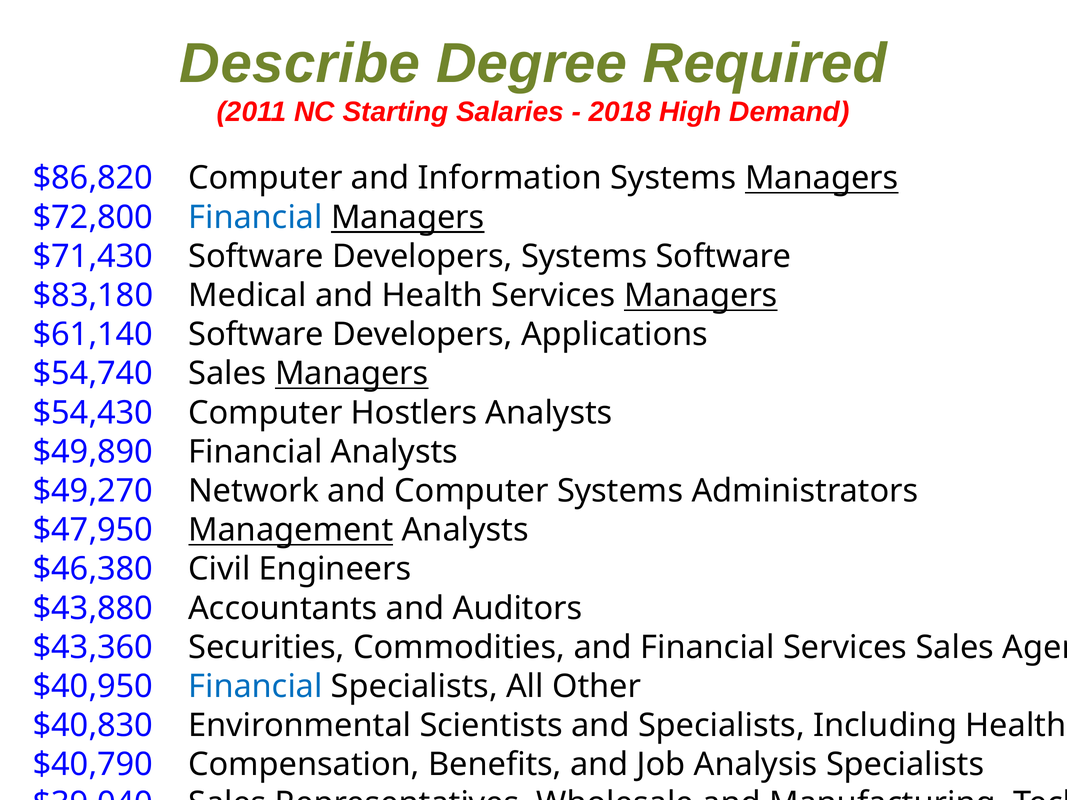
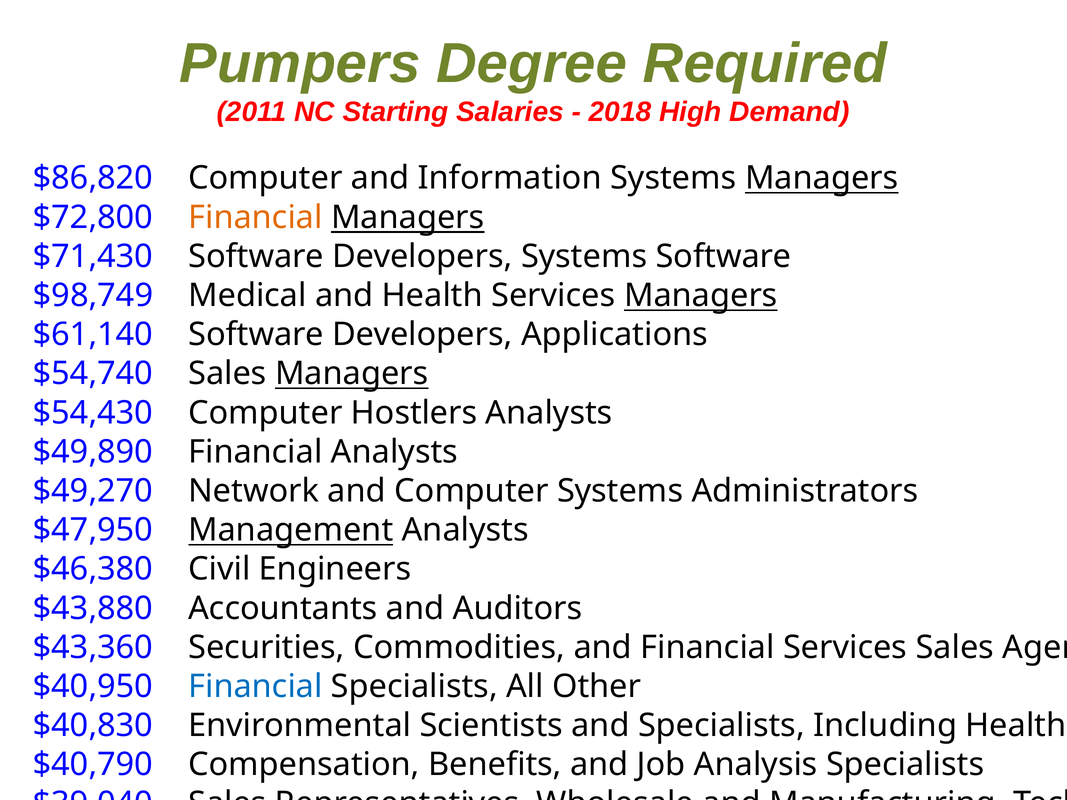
Describe: Describe -> Pumpers (300, 63)
Financial colour: blue -> orange (255, 217)
$83,180: $83,180 -> $98,749 (93, 296)
